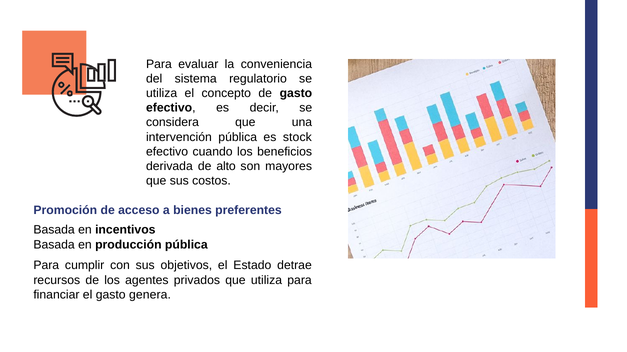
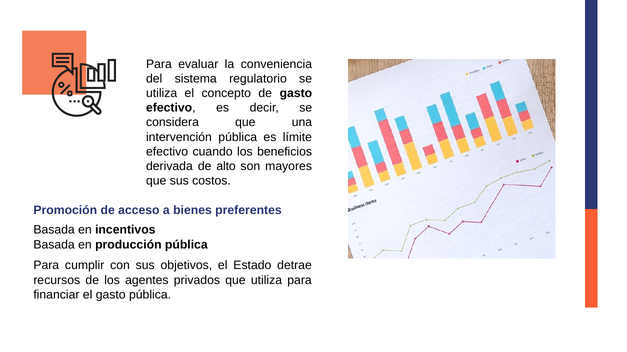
stock: stock -> límite (297, 137)
gasto genera: genera -> pública (150, 295)
